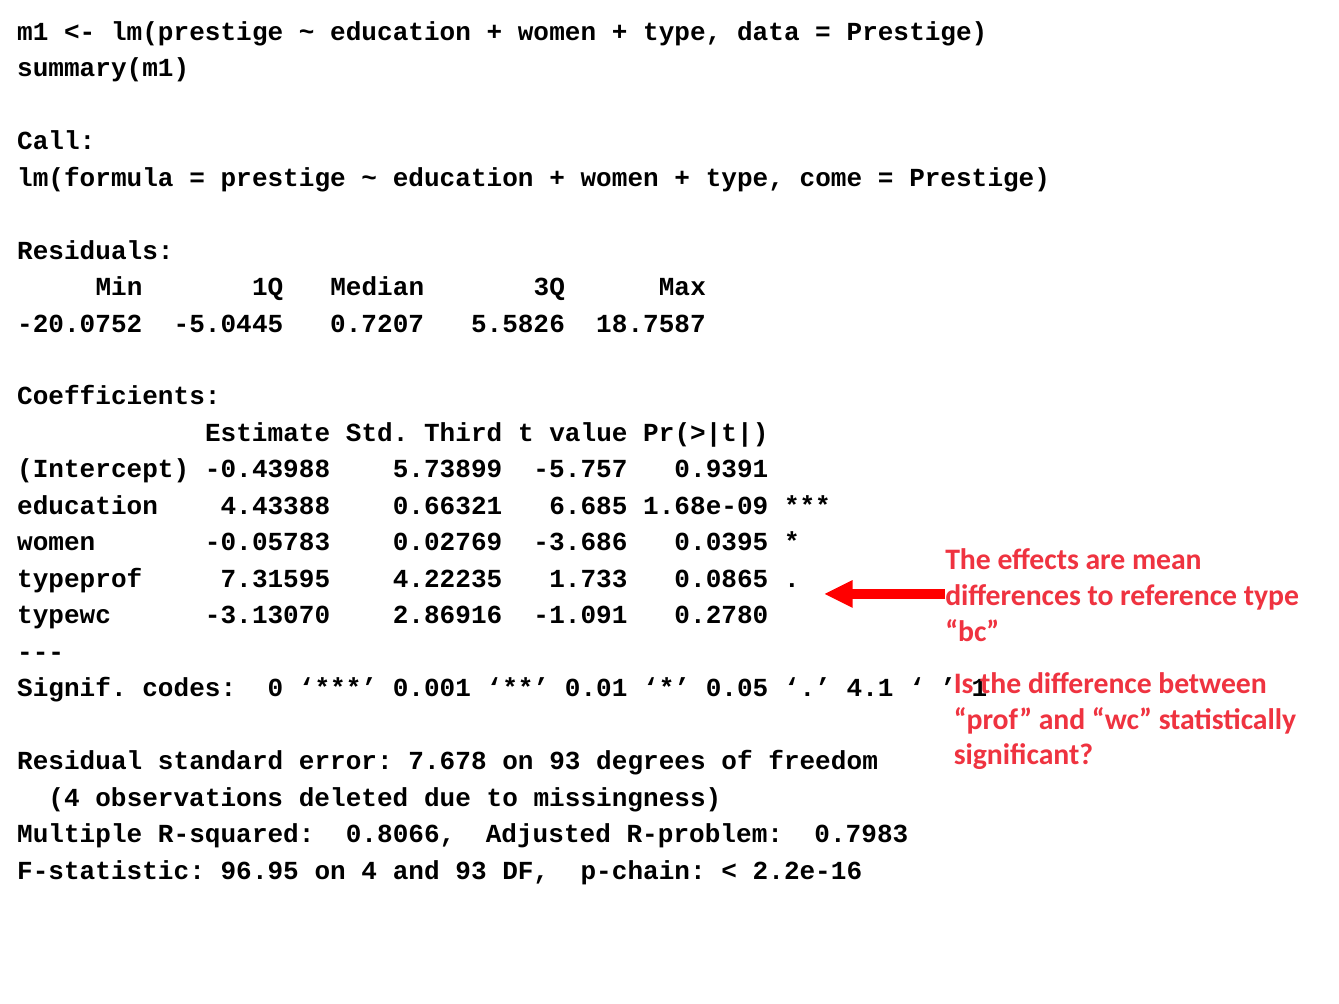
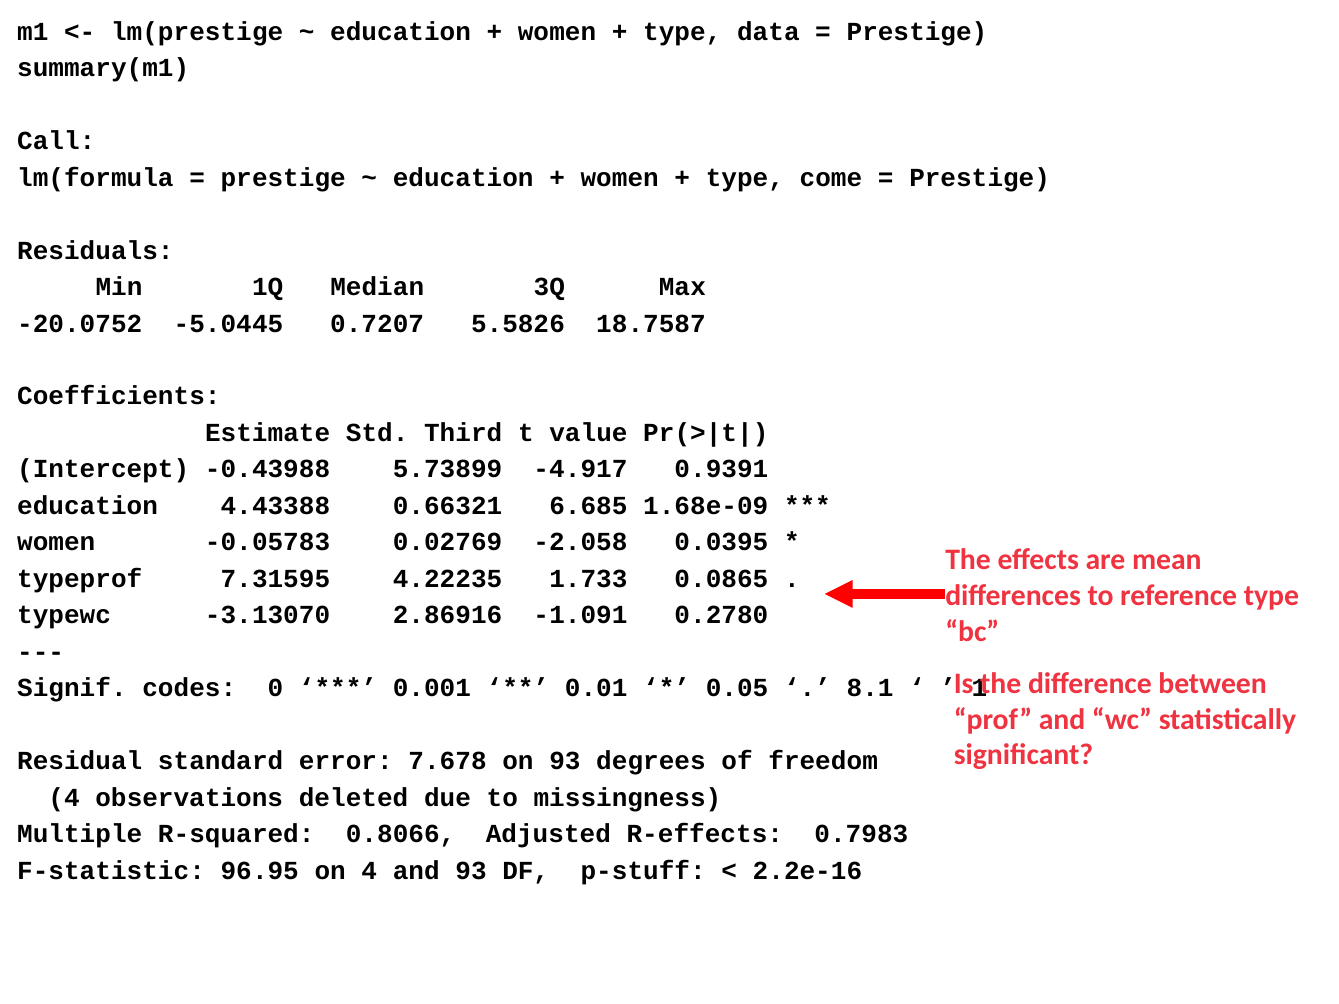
-5.757: -5.757 -> -4.917 (581, 469)
-3.686: -3.686 -> -2.058 (581, 542)
4.1: 4.1 -> 8.1 (870, 688)
R-problem: R-problem -> R-effects (705, 834)
p-chain: p-chain -> p-stuff (643, 871)
